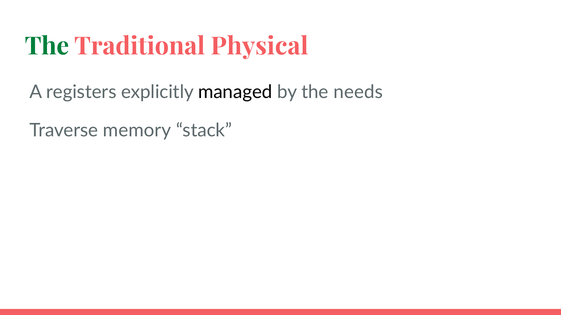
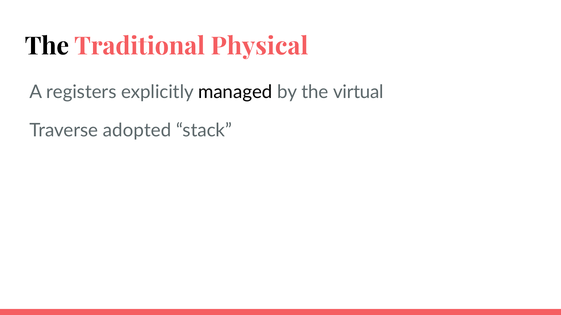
The colour: green -> black (47, 46)
needs: needs -> virtual (358, 92)
memory: memory -> adopted (137, 130)
